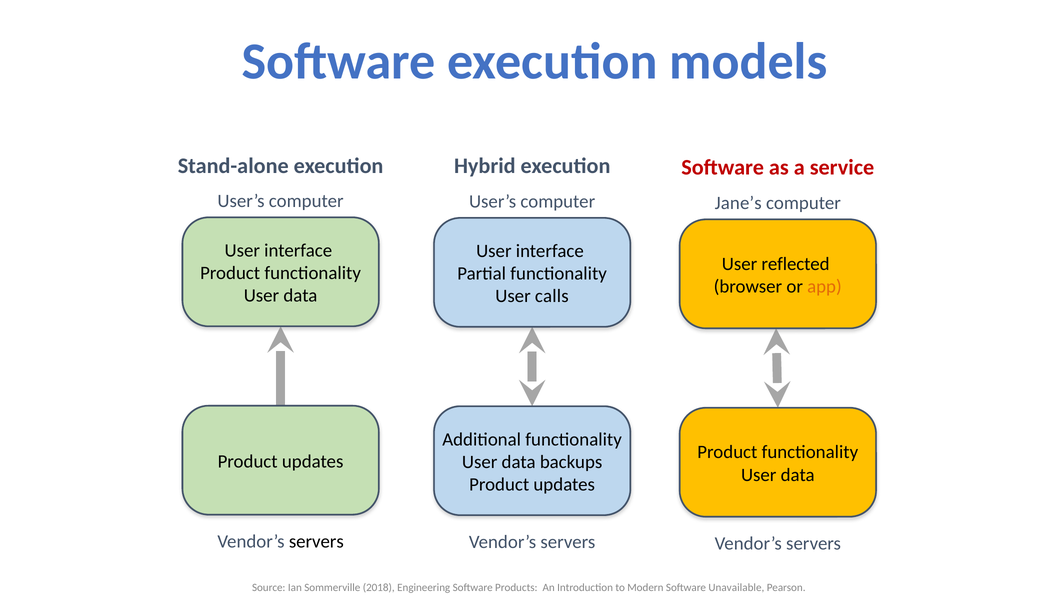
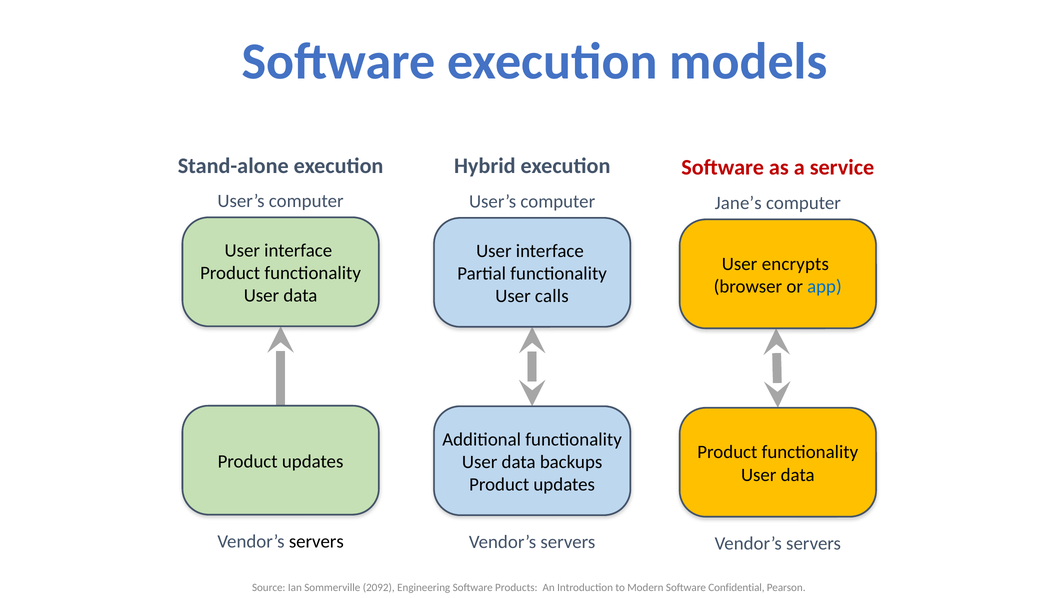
reflected: reflected -> encrypts (795, 264)
app colour: orange -> blue (824, 287)
2018: 2018 -> 2092 (379, 588)
Unavailable: Unavailable -> Confidential (736, 588)
